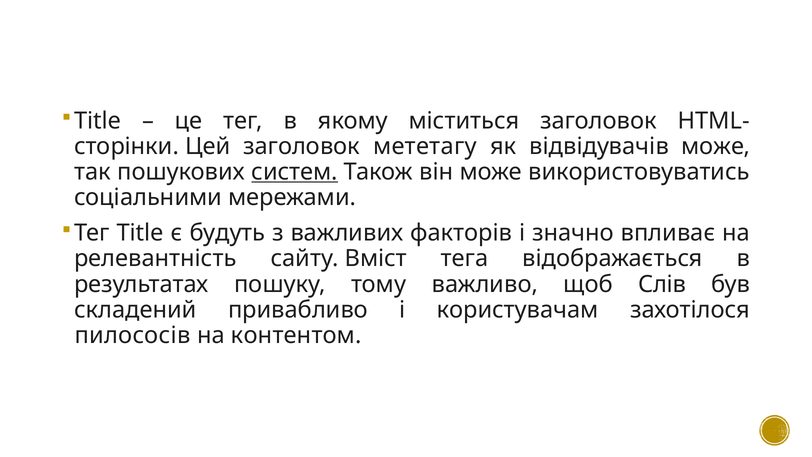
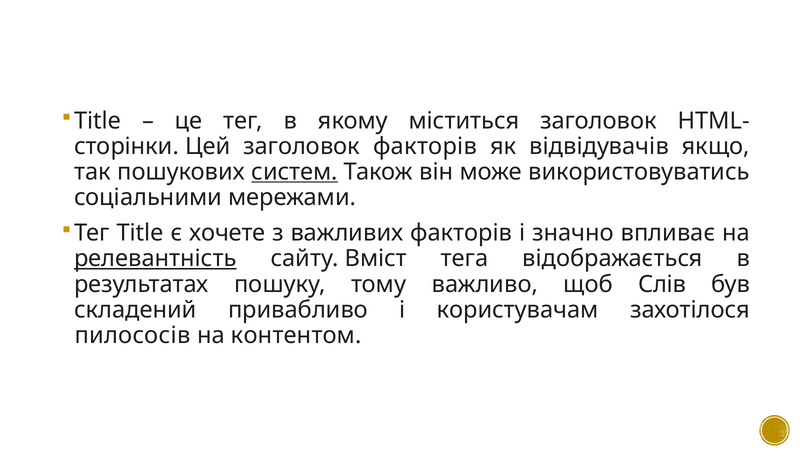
заголовок мететагу: мететагу -> факторів (425, 146)
відвідувачів може: може -> якщо (716, 146)
будуть: будуть -> хочете (227, 233)
релевантність underline: none -> present (155, 258)
